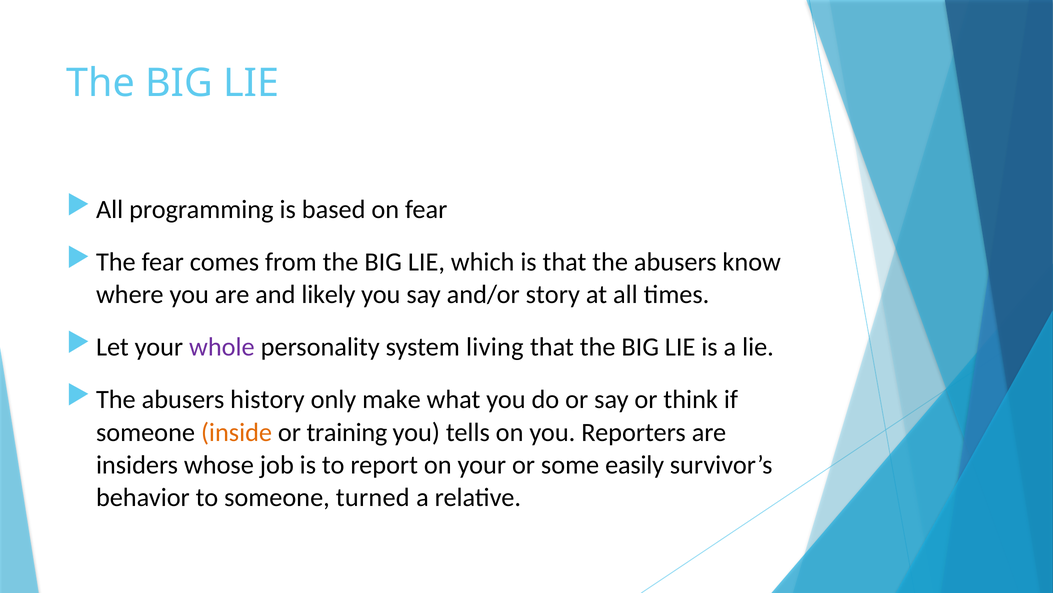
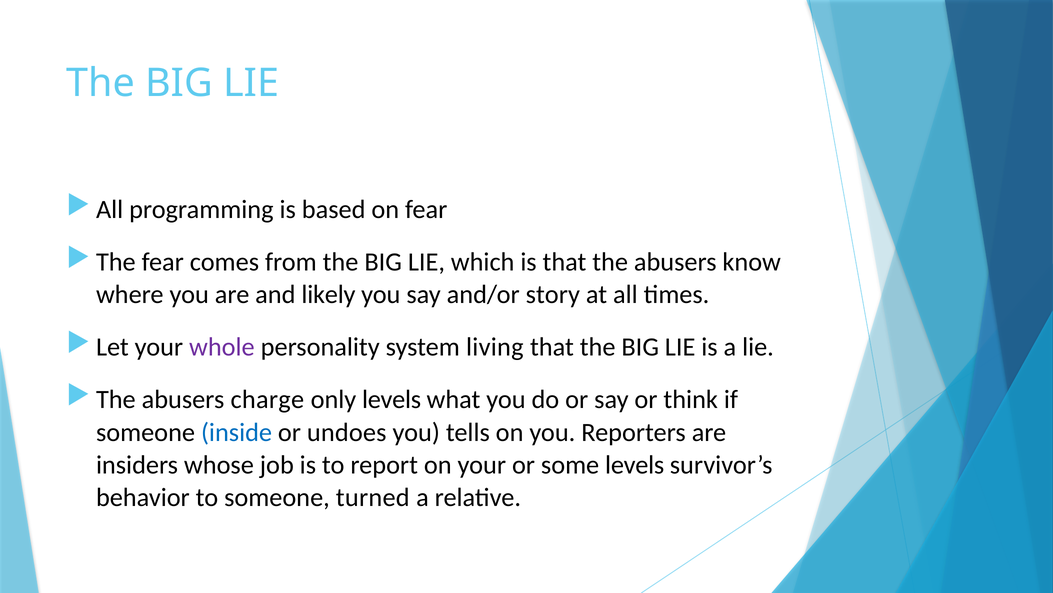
history: history -> charge (267, 399)
only make: make -> levels (392, 399)
inside colour: orange -> blue (237, 432)
training: training -> undoes (347, 432)
some easily: easily -> levels (635, 465)
